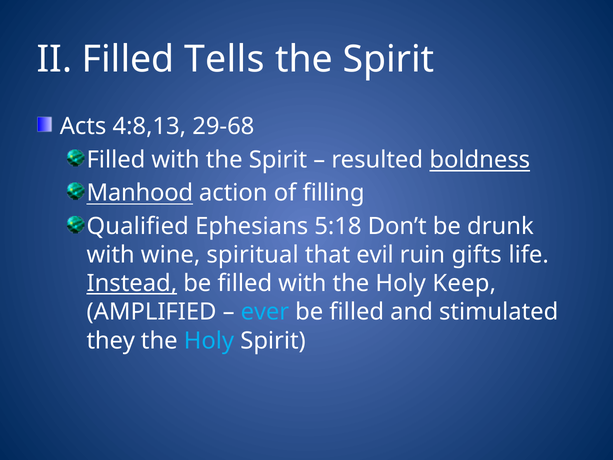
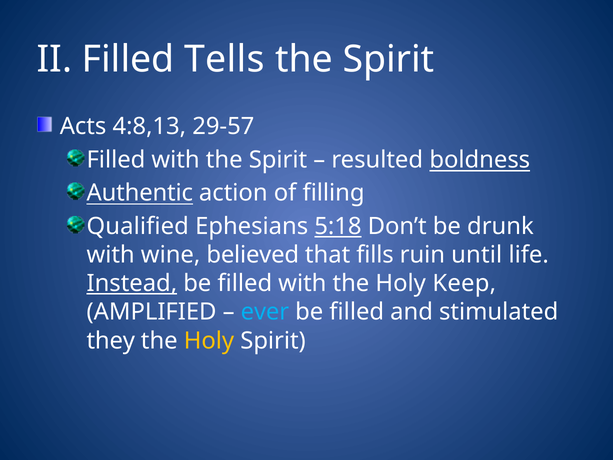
29-68: 29-68 -> 29-57 (223, 126)
Manhood: Manhood -> Authentic (140, 193)
5:18 underline: none -> present (338, 226)
spiritual: spiritual -> believed (253, 255)
evil: evil -> fills (375, 255)
gifts: gifts -> until (477, 255)
Holy colour: light blue -> yellow (209, 340)
